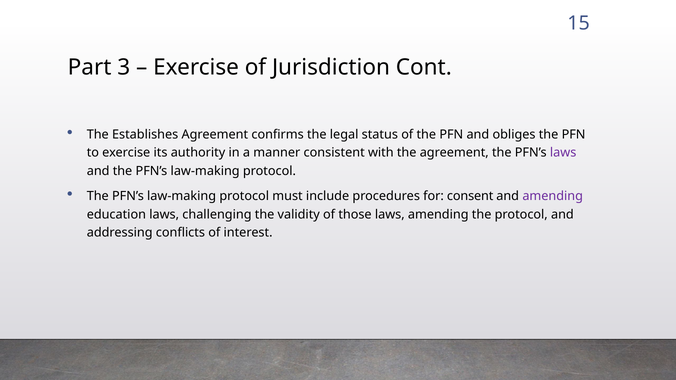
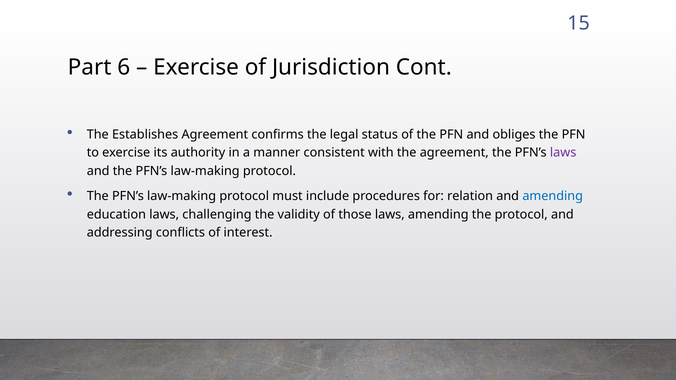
3: 3 -> 6 (124, 67)
consent: consent -> relation (470, 196)
amending colour: purple -> blue (553, 196)
